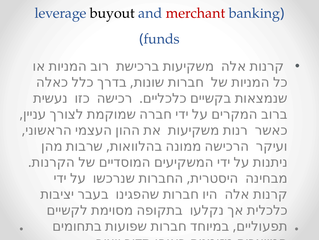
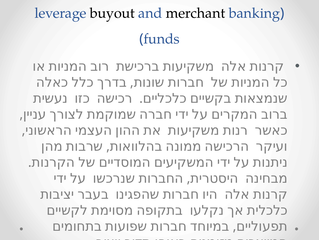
merchant colour: red -> black (195, 13)
